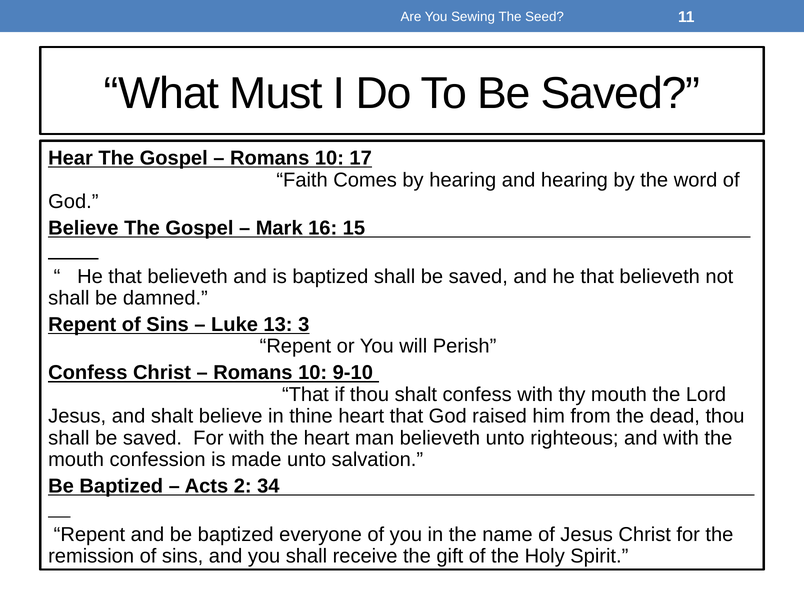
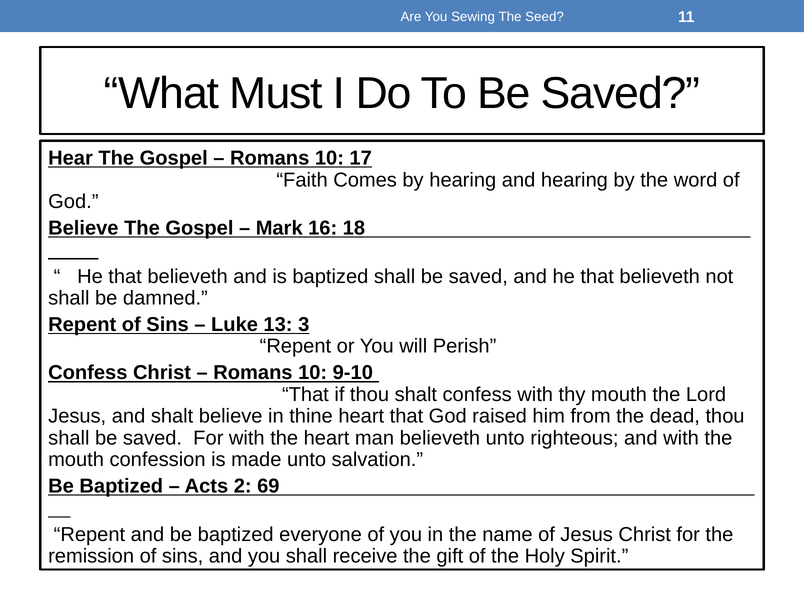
15: 15 -> 18 (354, 228)
34: 34 -> 69 (268, 486)
